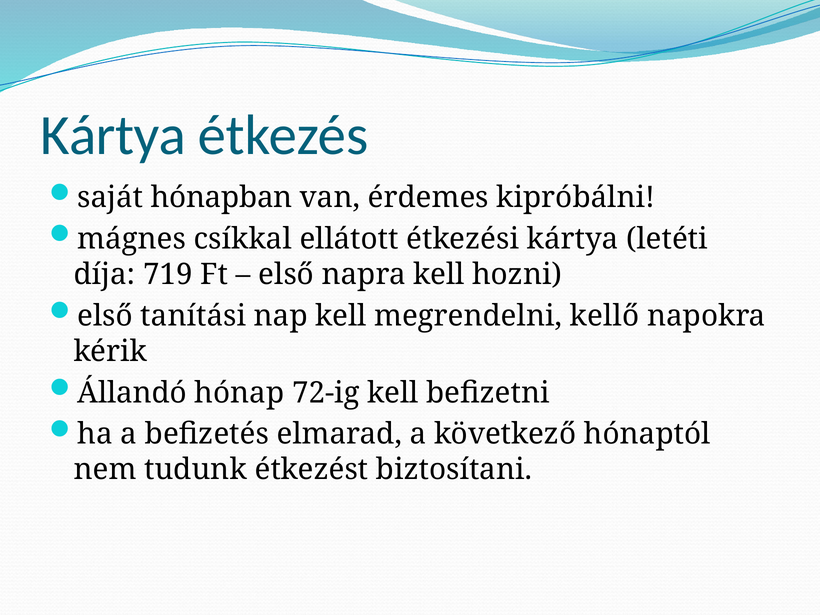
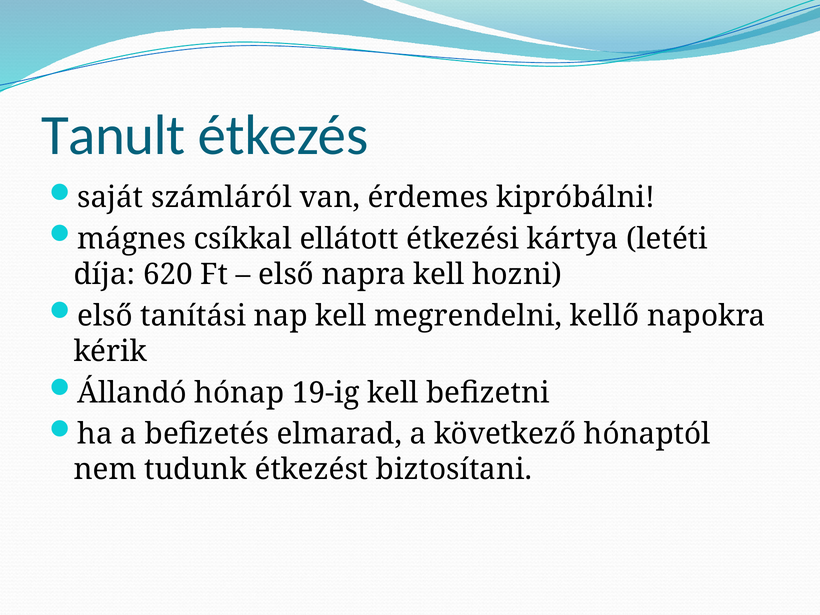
Kártya: Kártya -> Tanult (113, 135)
hónapban: hónapban -> számláról (221, 197)
719: 719 -> 620 (168, 274)
72-ig: 72-ig -> 19-ig (326, 393)
